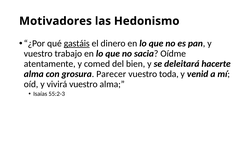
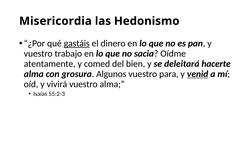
Motivadores: Motivadores -> Misericordia (55, 21)
Parecer: Parecer -> Algunos (111, 74)
toda: toda -> para (169, 74)
venid underline: none -> present (198, 74)
